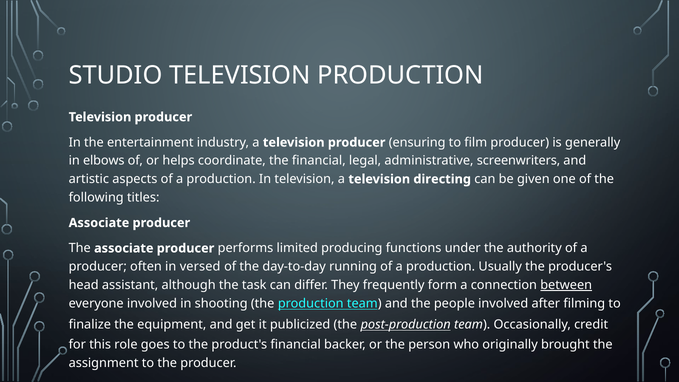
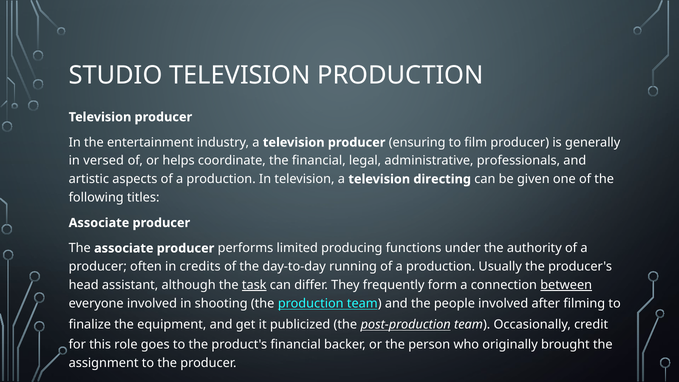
elbows: elbows -> versed (104, 161)
screenwriters: screenwriters -> professionals (518, 161)
versed: versed -> credits (200, 267)
task underline: none -> present (254, 285)
